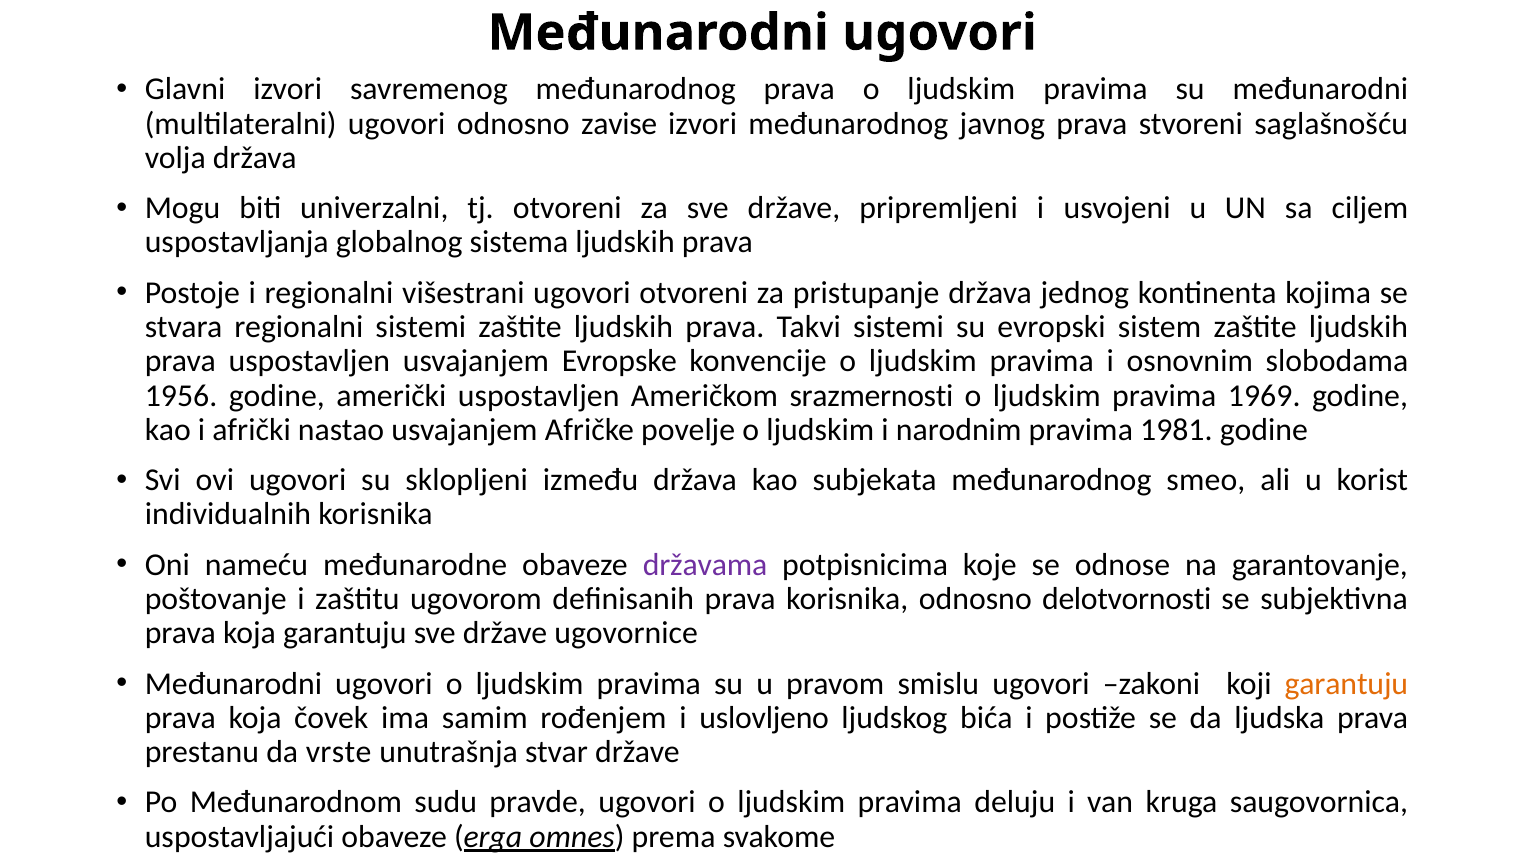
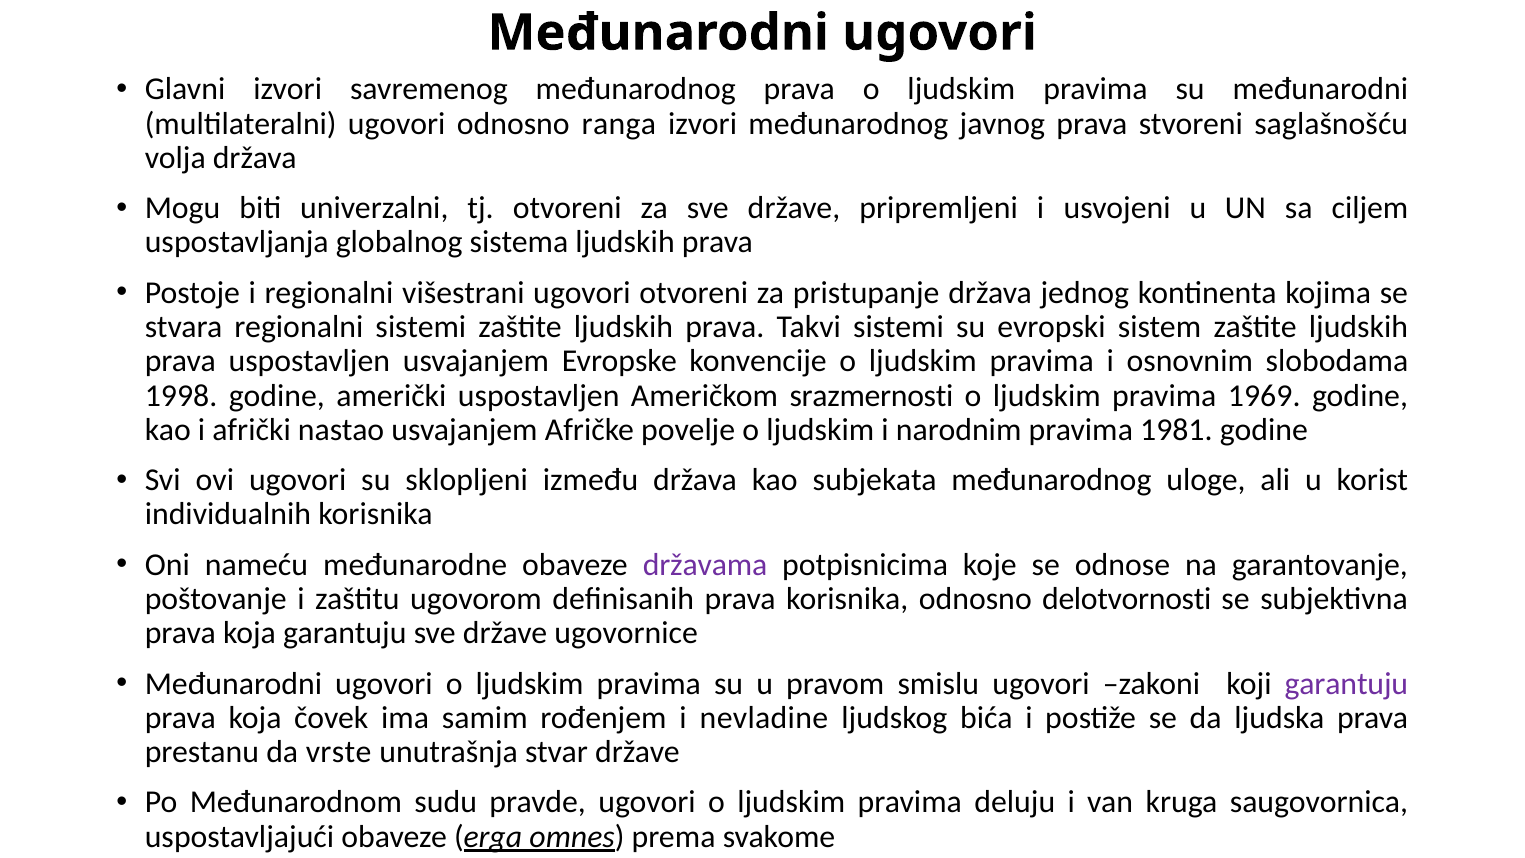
zavise: zavise -> ranga (619, 124)
1956: 1956 -> 1998 (181, 396)
smeo: smeo -> uloge (1206, 480)
garantuju colour: orange -> purple (1346, 683)
uslovljeno: uslovljeno -> nevladine (764, 718)
